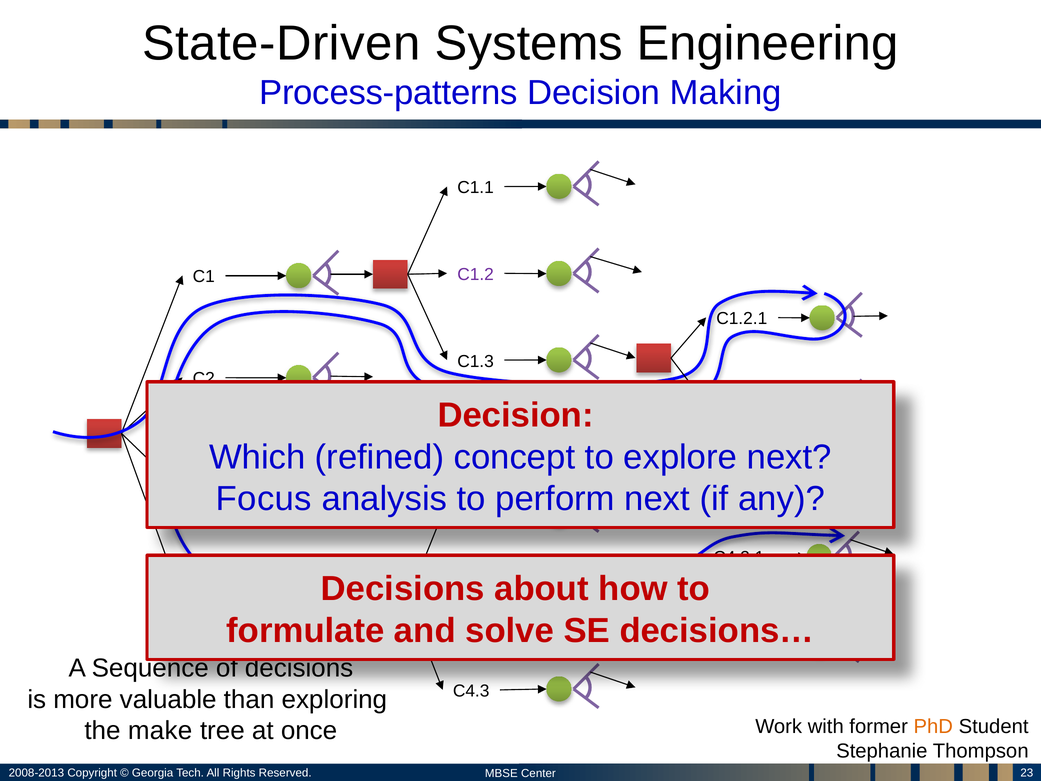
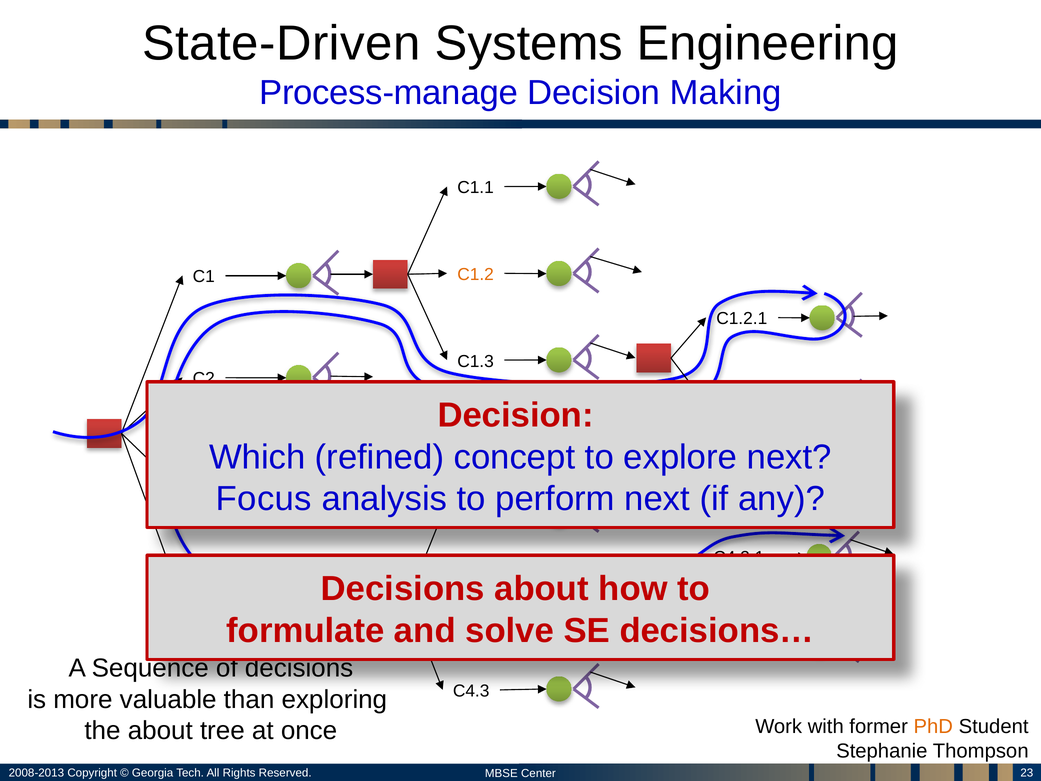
Process-patterns: Process-patterns -> Process-manage (389, 93)
C1.2 colour: purple -> orange (476, 274)
the make: make -> about (160, 731)
